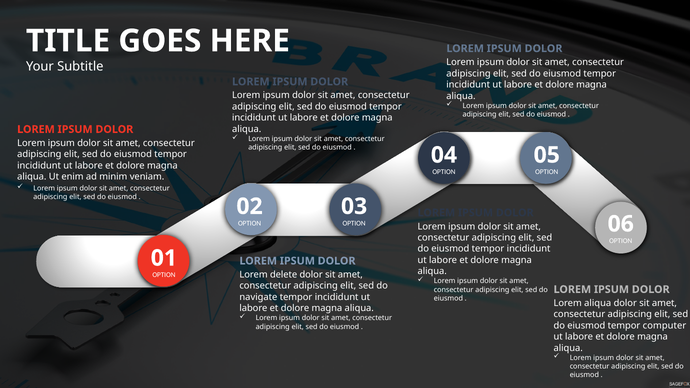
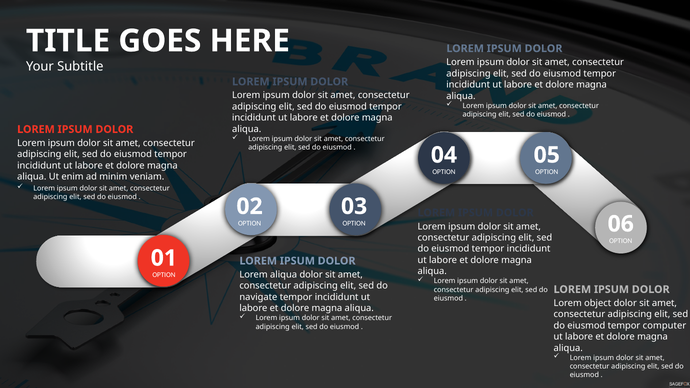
Lorem delete: delete -> aliqua (284, 275)
Lorem aliqua: aliqua -> object (598, 303)
